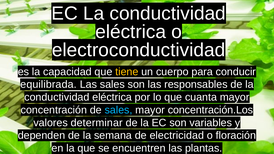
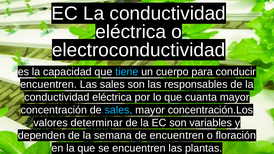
tiene colour: yellow -> light blue (127, 72)
equilibrada: equilibrada -> encuentren (49, 85)
de electricidad: electricidad -> encuentren (177, 136)
